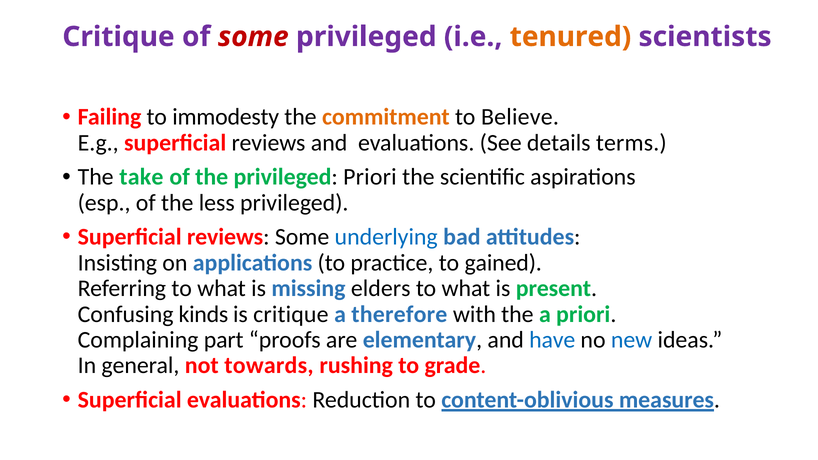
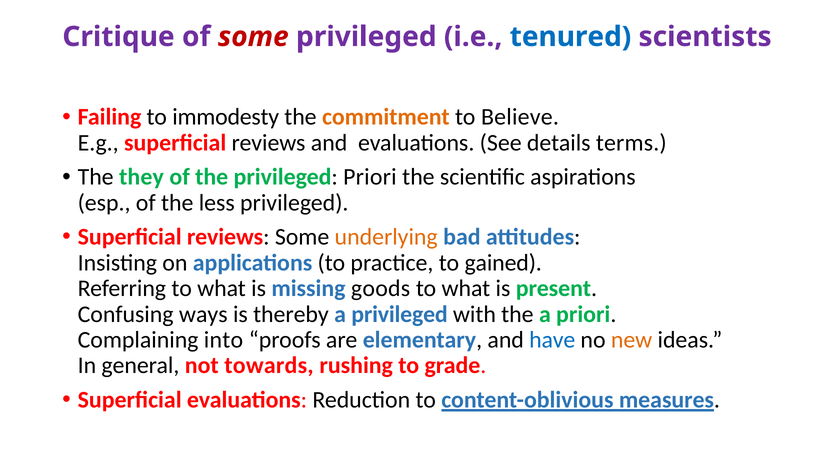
tenured colour: orange -> blue (570, 37)
take: take -> they (141, 177)
underlying colour: blue -> orange (386, 237)
elders: elders -> goods (381, 289)
kinds: kinds -> ways (203, 314)
is critique: critique -> thereby (291, 314)
a therefore: therefore -> privileged (400, 314)
part: part -> into (223, 340)
new colour: blue -> orange (632, 340)
